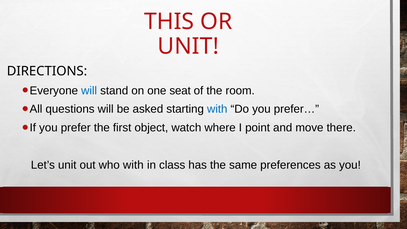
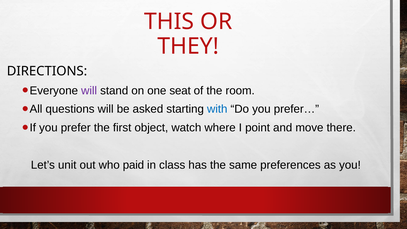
UNIT: UNIT -> THEY (188, 46)
will colour: blue -> purple (89, 91)
who with: with -> paid (133, 165)
